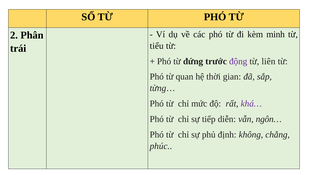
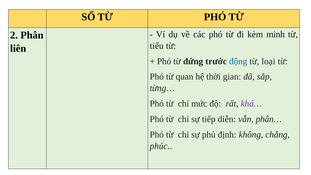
trái: trái -> liên (18, 49)
động colour: purple -> blue (238, 61)
liên: liên -> loại (268, 61)
ngôn…: ngôn… -> phân… (269, 119)
